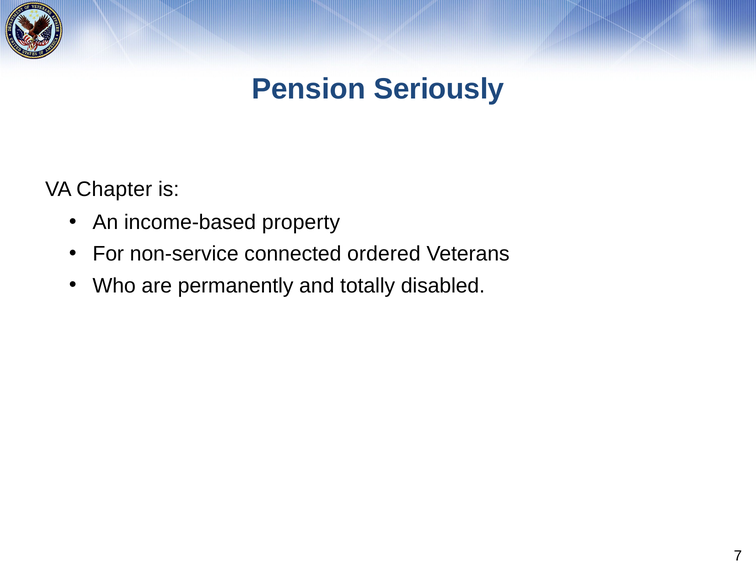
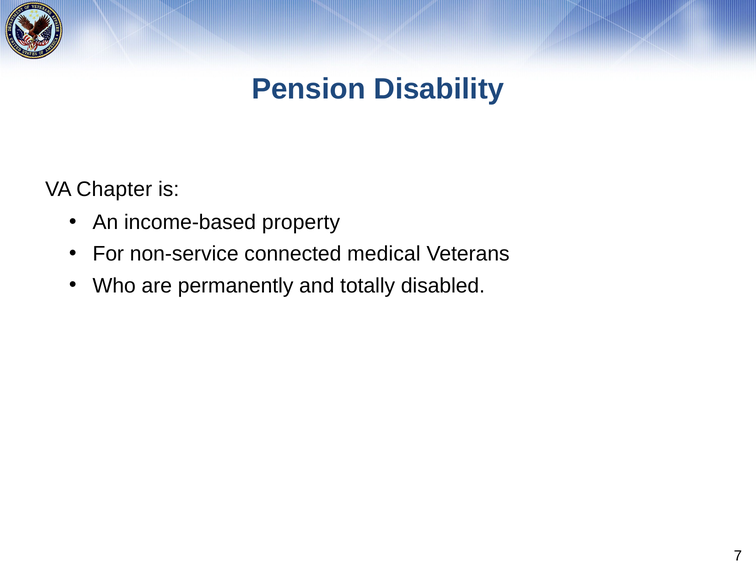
Seriously: Seriously -> Disability (439, 89)
ordered: ordered -> medical (384, 254)
